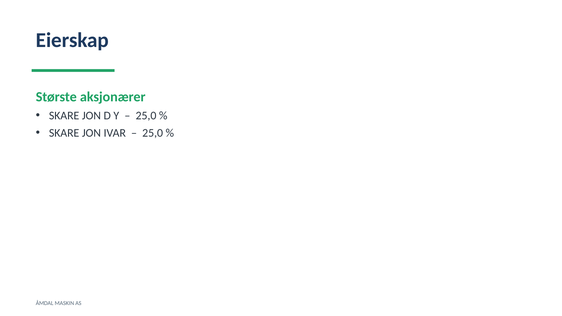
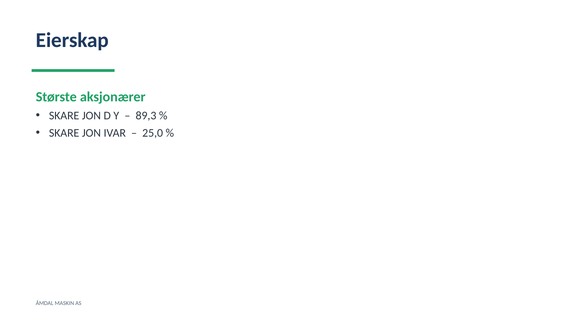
25,0: 25,0 -> 89,3 (146, 116)
